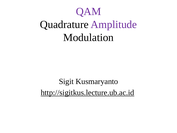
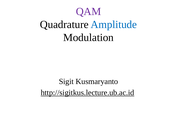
Amplitude colour: purple -> blue (114, 25)
